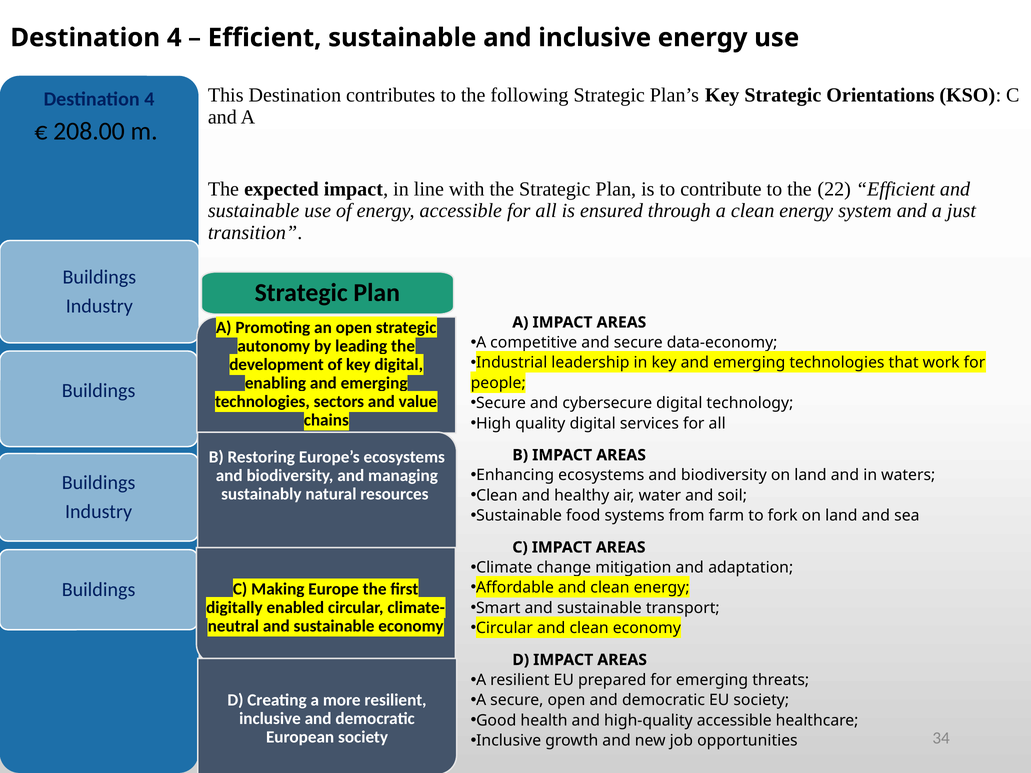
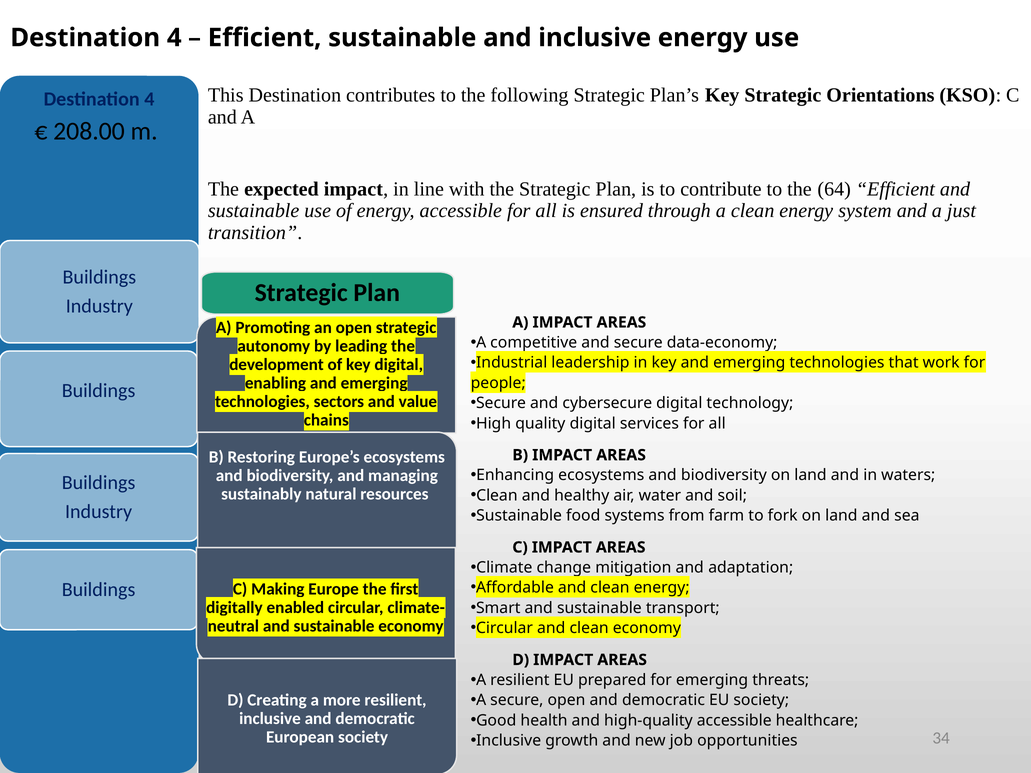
22: 22 -> 64 (834, 189)
